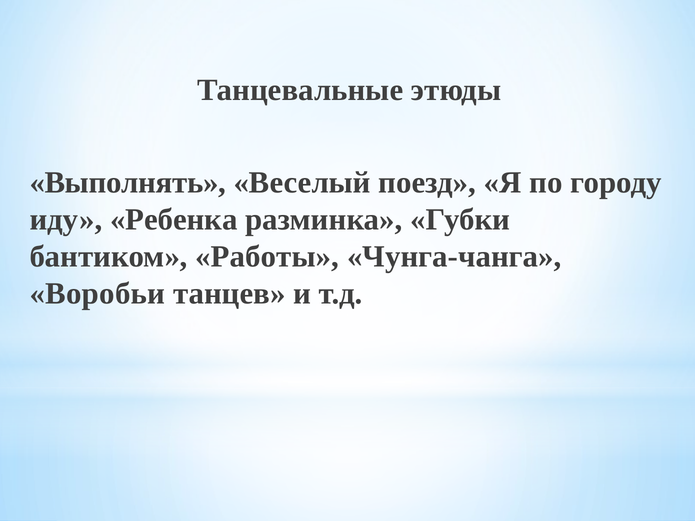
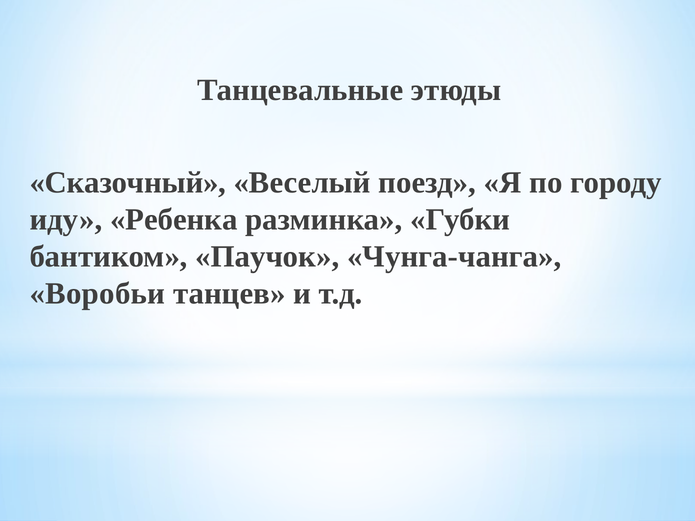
Выполнять: Выполнять -> Сказочный (128, 182)
Работы: Работы -> Паучок (267, 257)
